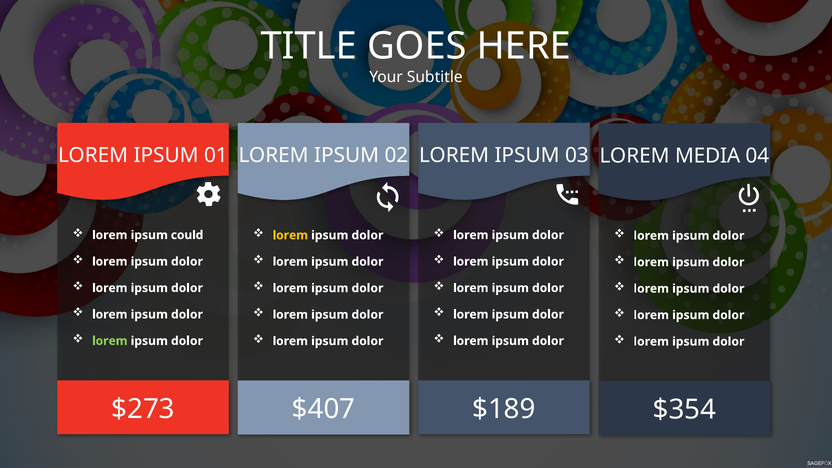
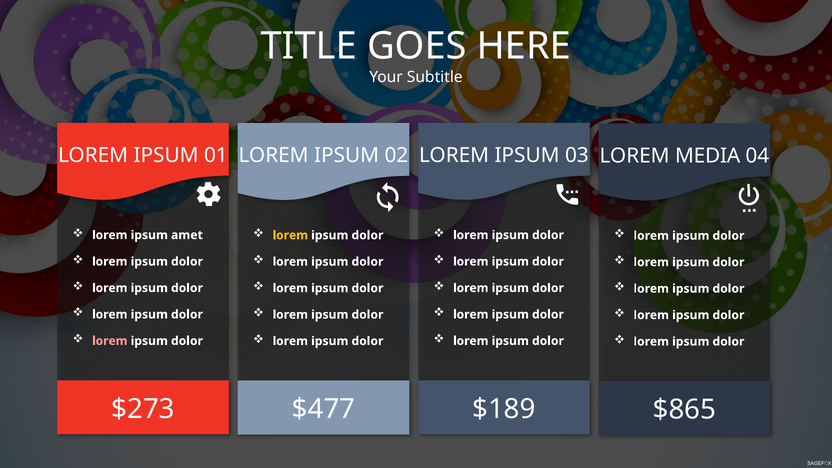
could: could -> amet (187, 235)
lorem colour: light green -> pink (110, 341)
$407: $407 -> $477 (324, 409)
$354: $354 -> $865 (684, 410)
